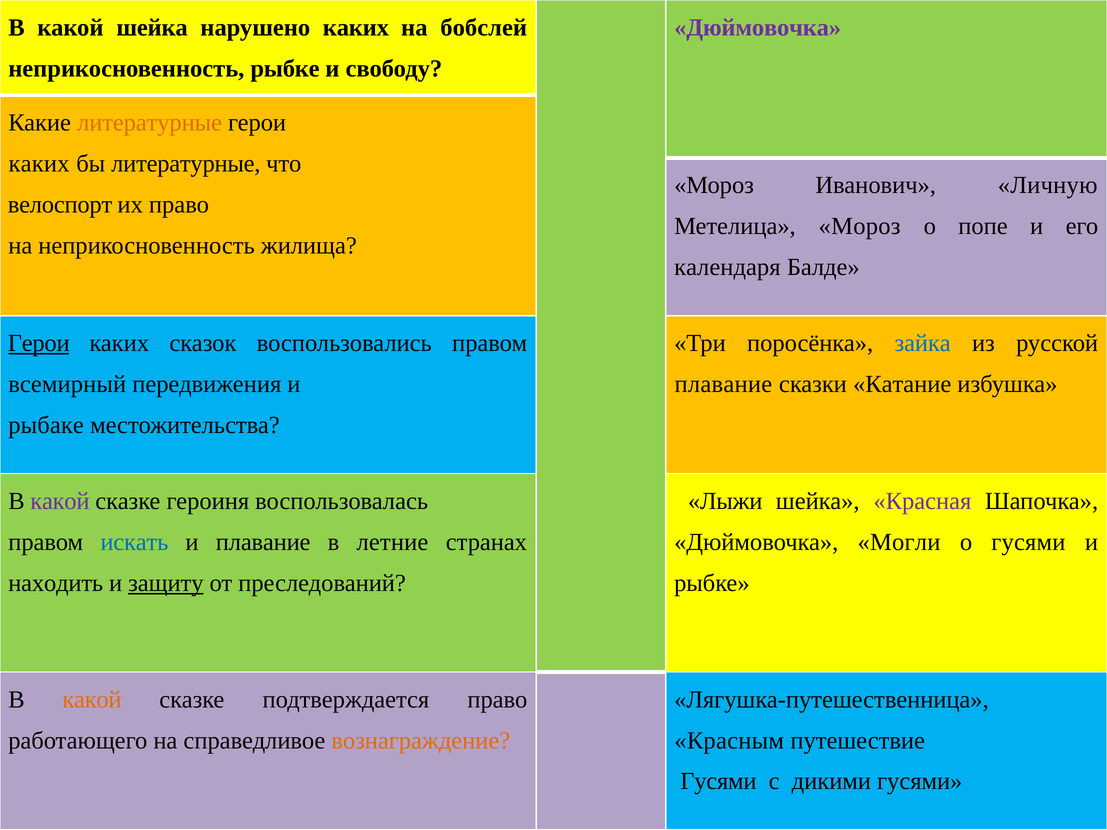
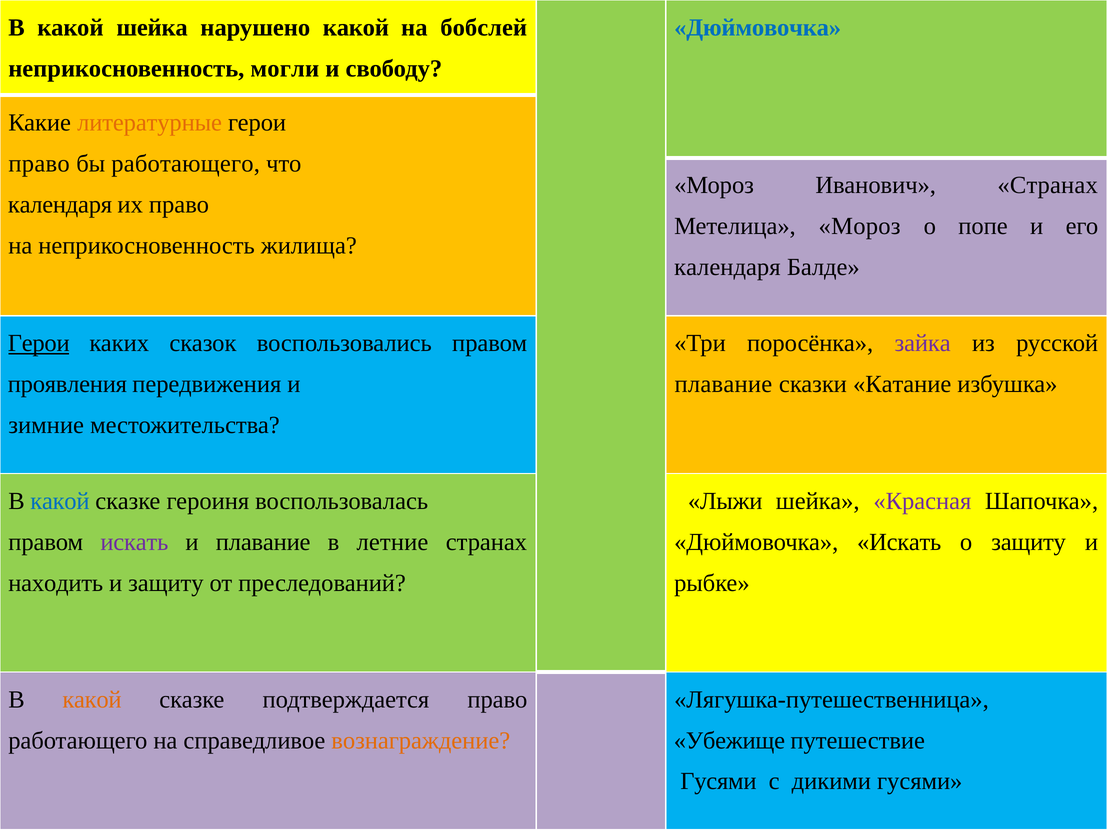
нарушено каких: каких -> какой (356, 27)
Дюймовочка colour: purple -> blue (758, 27)
неприкосновенность рыбке: рыбке -> могли (285, 68)
каких: каких -> право (39, 164)
бы литературные: литературные -> работающего (186, 164)
Иванович Личную: Личную -> Странах (1048, 185)
велоспорт: велоспорт -> календаря (60, 205)
зайка colour: blue -> purple (923, 343)
всемирный: всемирный -> проявления (67, 384)
рыбаке: рыбаке -> зимние (46, 425)
какой colour: purple -> blue (60, 501)
искать colour: blue -> purple (134, 542)
Дюймовочка Могли: Могли -> Искать (899, 542)
о гусями: гусями -> защиту (1029, 542)
защиту underline: present -> none (166, 583)
Красным: Красным -> Убежище (729, 741)
